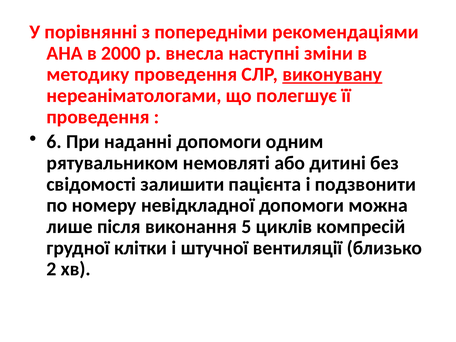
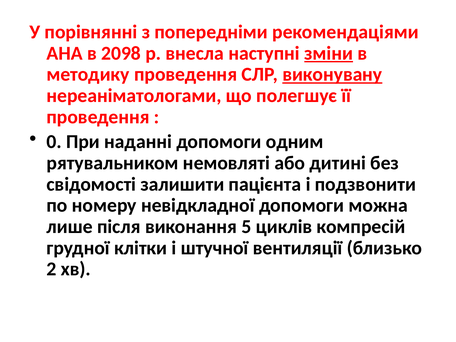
2000: 2000 -> 2098 (121, 53)
зміни underline: none -> present (329, 53)
6: 6 -> 0 (54, 142)
